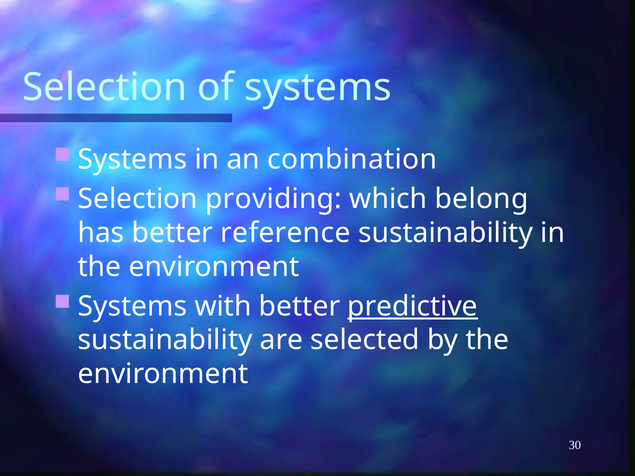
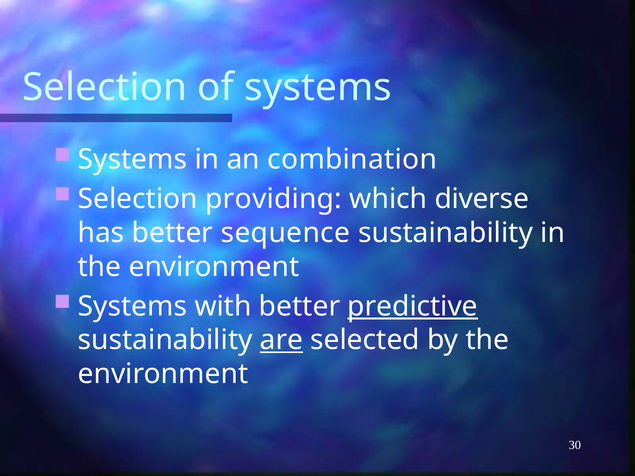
belong: belong -> diverse (482, 199)
reference: reference -> sequence (285, 233)
are underline: none -> present (282, 340)
